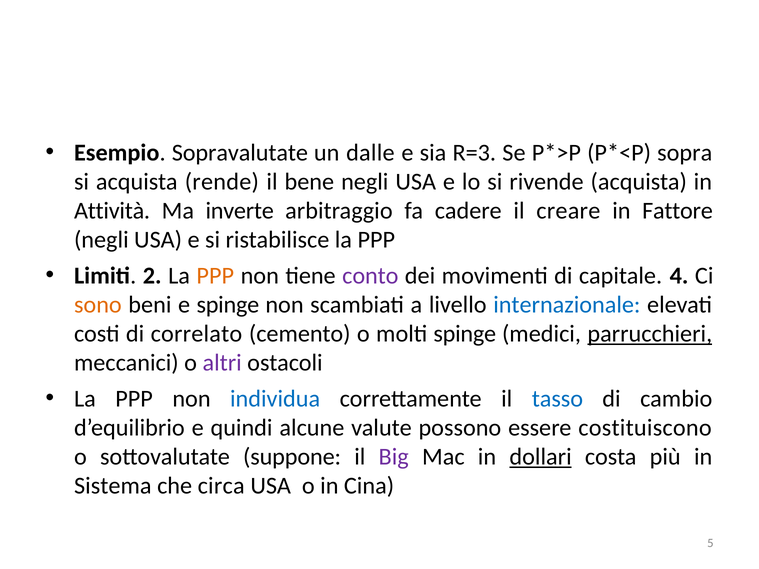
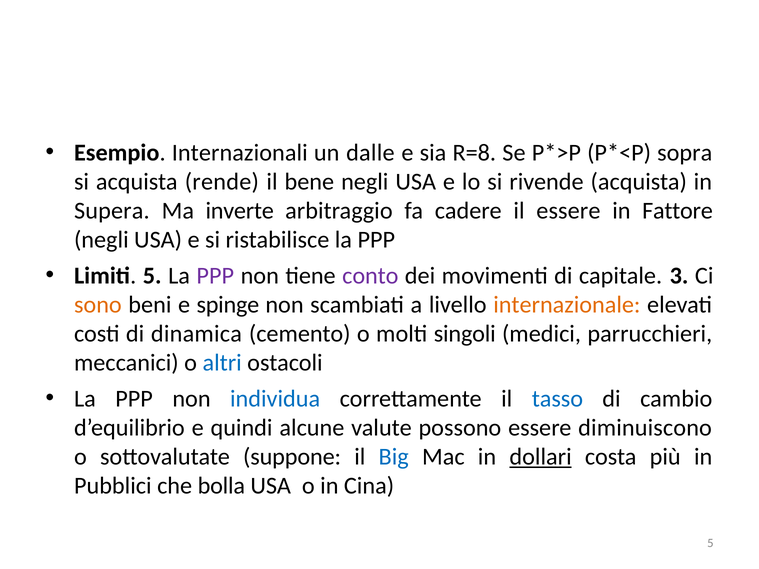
Sopravalutate: Sopravalutate -> Internazionali (240, 153)
R=3: R=3 -> R=8 (474, 153)
Attività: Attività -> Supera (112, 211)
il creare: creare -> essere (568, 211)
Limiti 2: 2 -> 5 (152, 276)
PPP colour: orange -> purple (215, 276)
4: 4 -> 3 (679, 276)
internazionale colour: blue -> orange (567, 305)
correlato: correlato -> dinamica (196, 334)
molti spinge: spinge -> singoli (465, 334)
parrucchieri underline: present -> none (650, 334)
altri colour: purple -> blue (222, 363)
costituiscono: costituiscono -> diminuiscono (645, 428)
Big colour: purple -> blue (394, 457)
Sistema: Sistema -> Pubblici (113, 486)
circa: circa -> bolla (221, 486)
